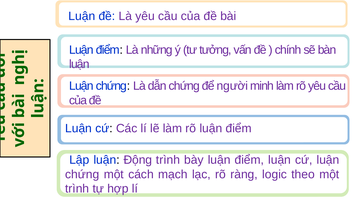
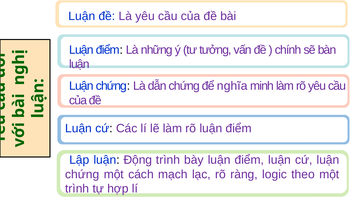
người: người -> nghĩa (232, 86)
